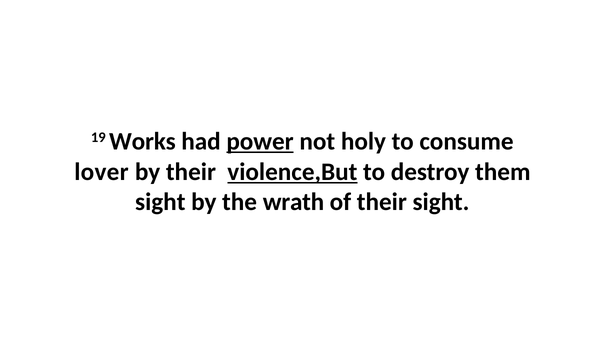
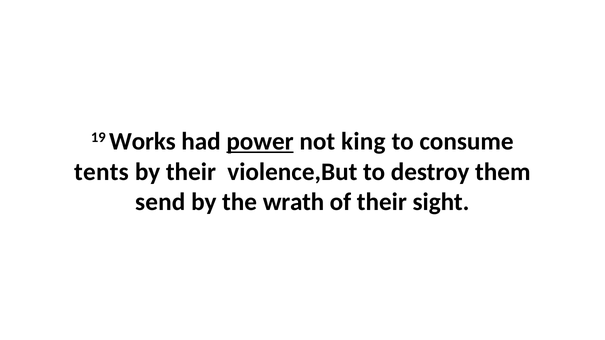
holy: holy -> king (363, 142)
lover: lover -> tents (101, 172)
violence,But underline: present -> none (292, 172)
sight: sight -> send (160, 202)
